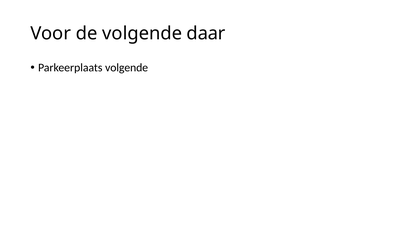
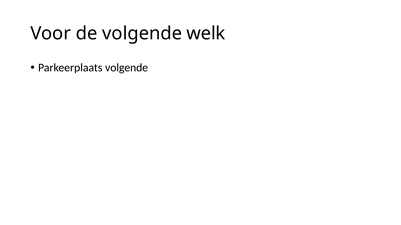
daar: daar -> welk (206, 34)
